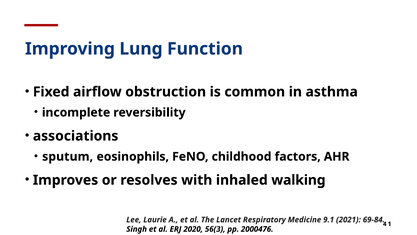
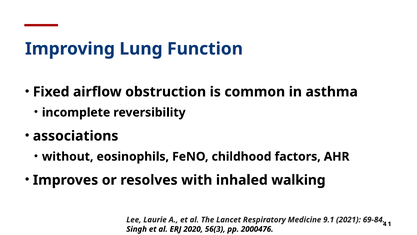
sputum: sputum -> without (68, 156)
